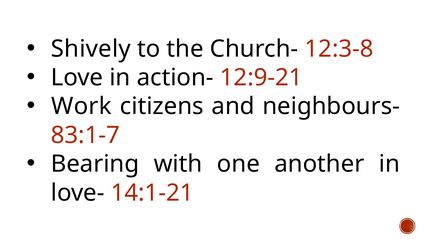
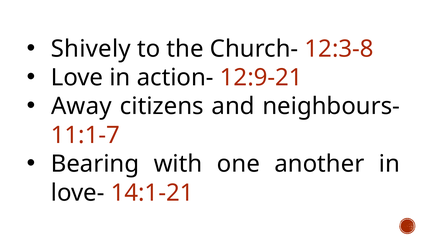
Work: Work -> Away (81, 106)
83:1-7: 83:1-7 -> 11:1-7 (85, 135)
